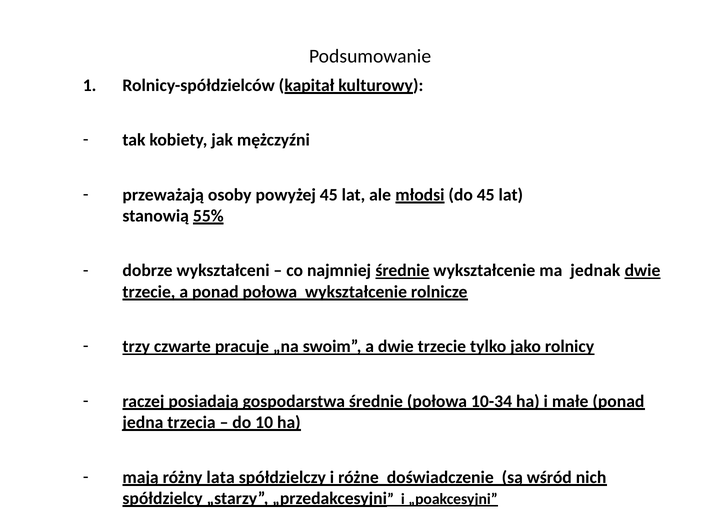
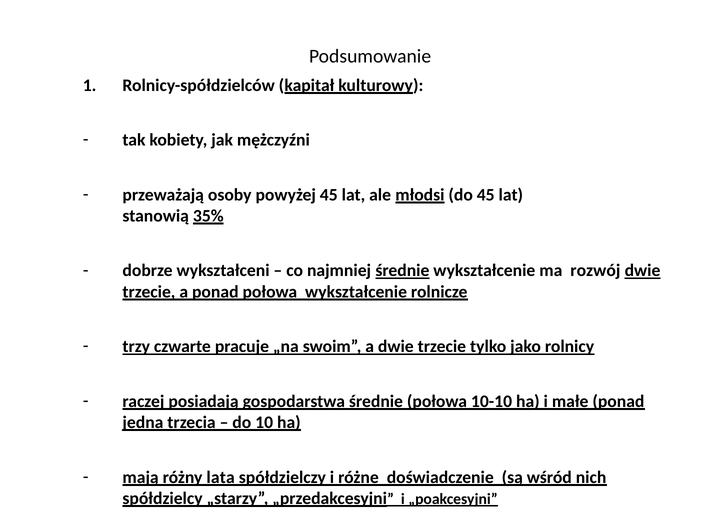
55%: 55% -> 35% (208, 216)
jednak: jednak -> rozwój (595, 271)
10-34: 10-34 -> 10-10 (492, 402)
